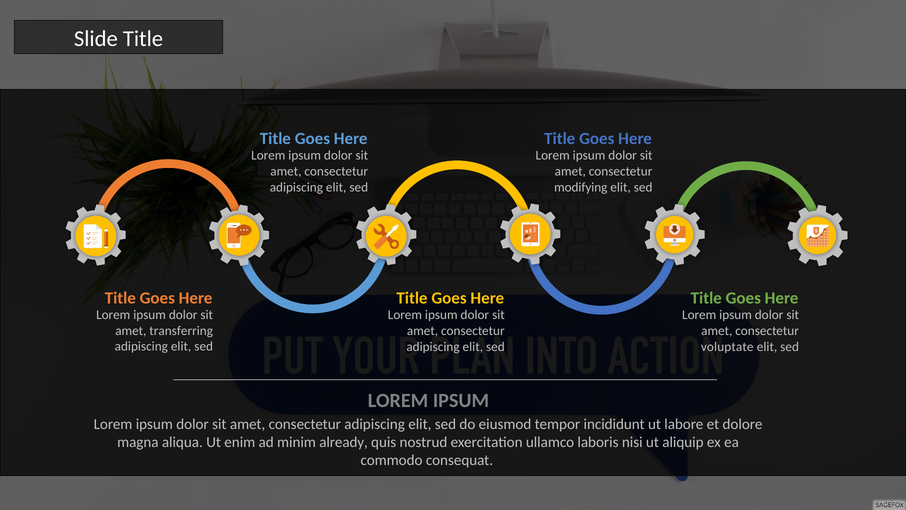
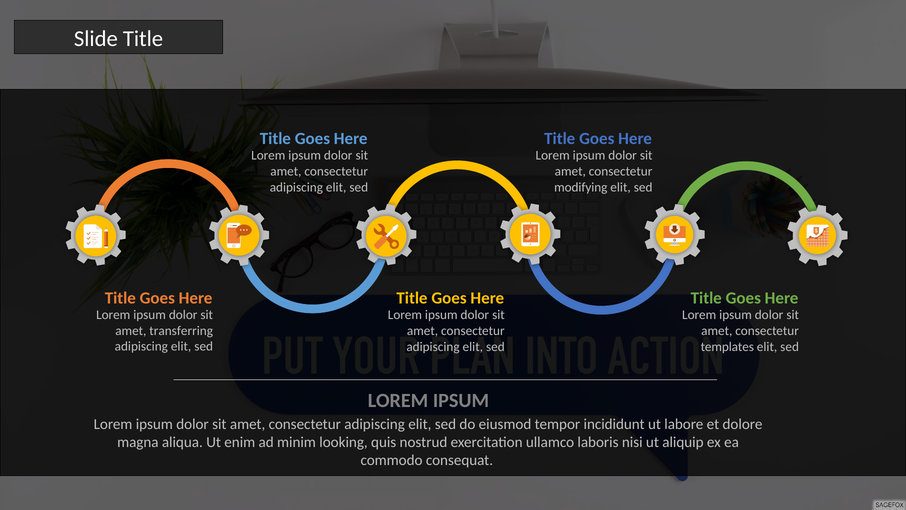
voluptate: voluptate -> templates (727, 346)
already: already -> looking (344, 442)
